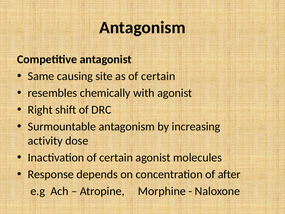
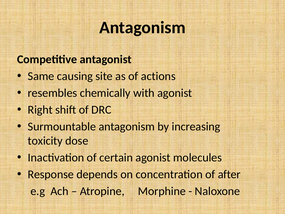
as of certain: certain -> actions (158, 76)
activity: activity -> toxicity (45, 141)
